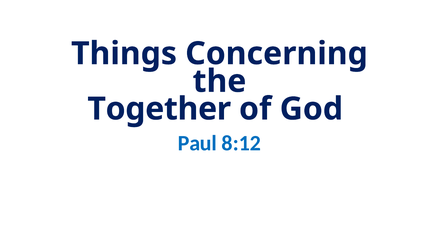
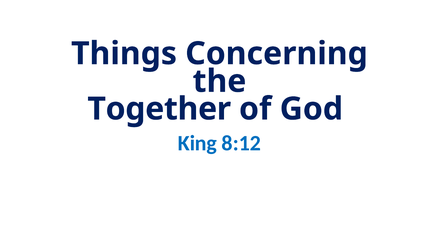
Paul: Paul -> King (197, 143)
